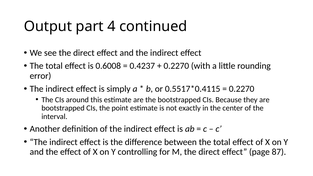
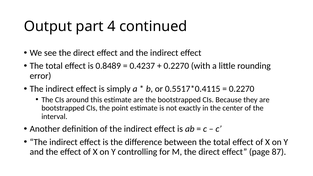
0.6008: 0.6008 -> 0.8489 (108, 66)
